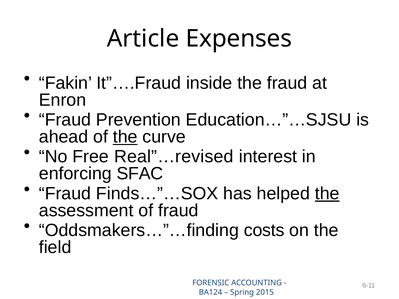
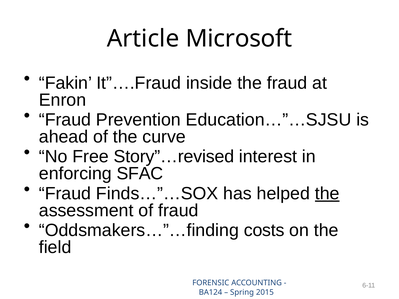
Expenses: Expenses -> Microsoft (239, 39)
the underline: present -> none (125, 137)
Real”…revised: Real”…revised -> Story”…revised (174, 157)
